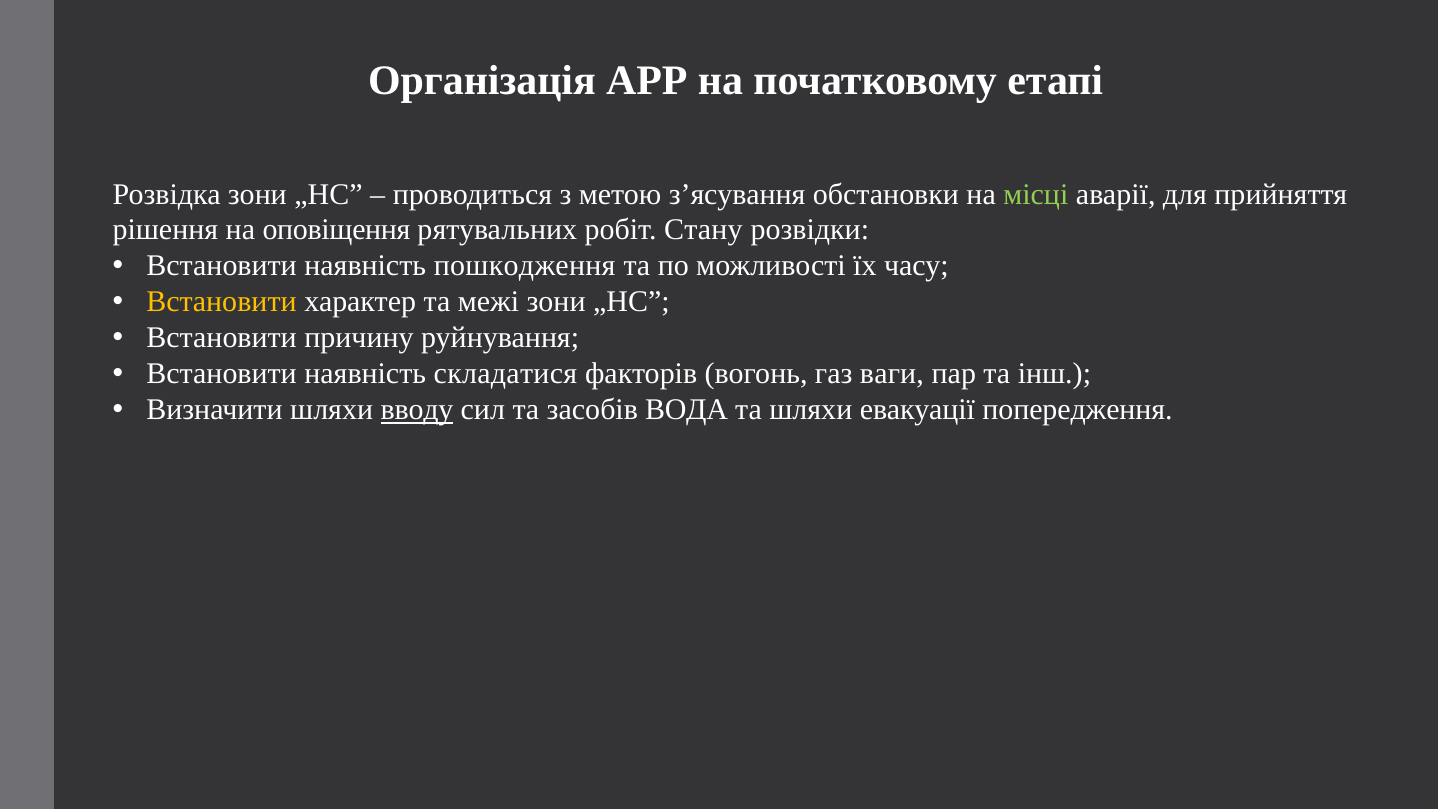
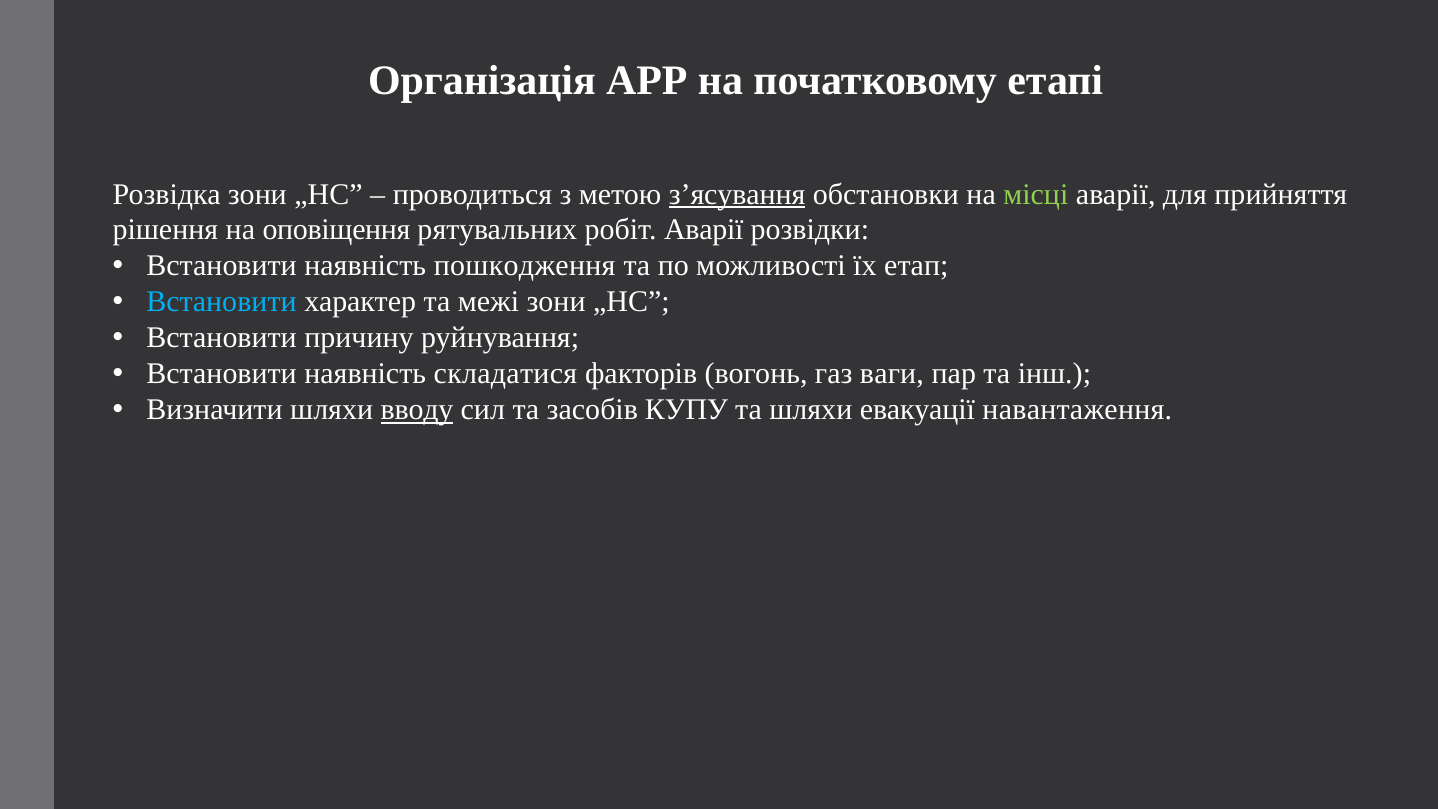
з’ясування underline: none -> present (737, 194)
робіт Стану: Стану -> Аварії (704, 230)
часу: часу -> етап (916, 266)
Встановити colour: yellow -> light blue (222, 302)
ВОДА: ВОДА -> КУПУ (687, 410)
попередження: попередження -> навантаження (1077, 410)
